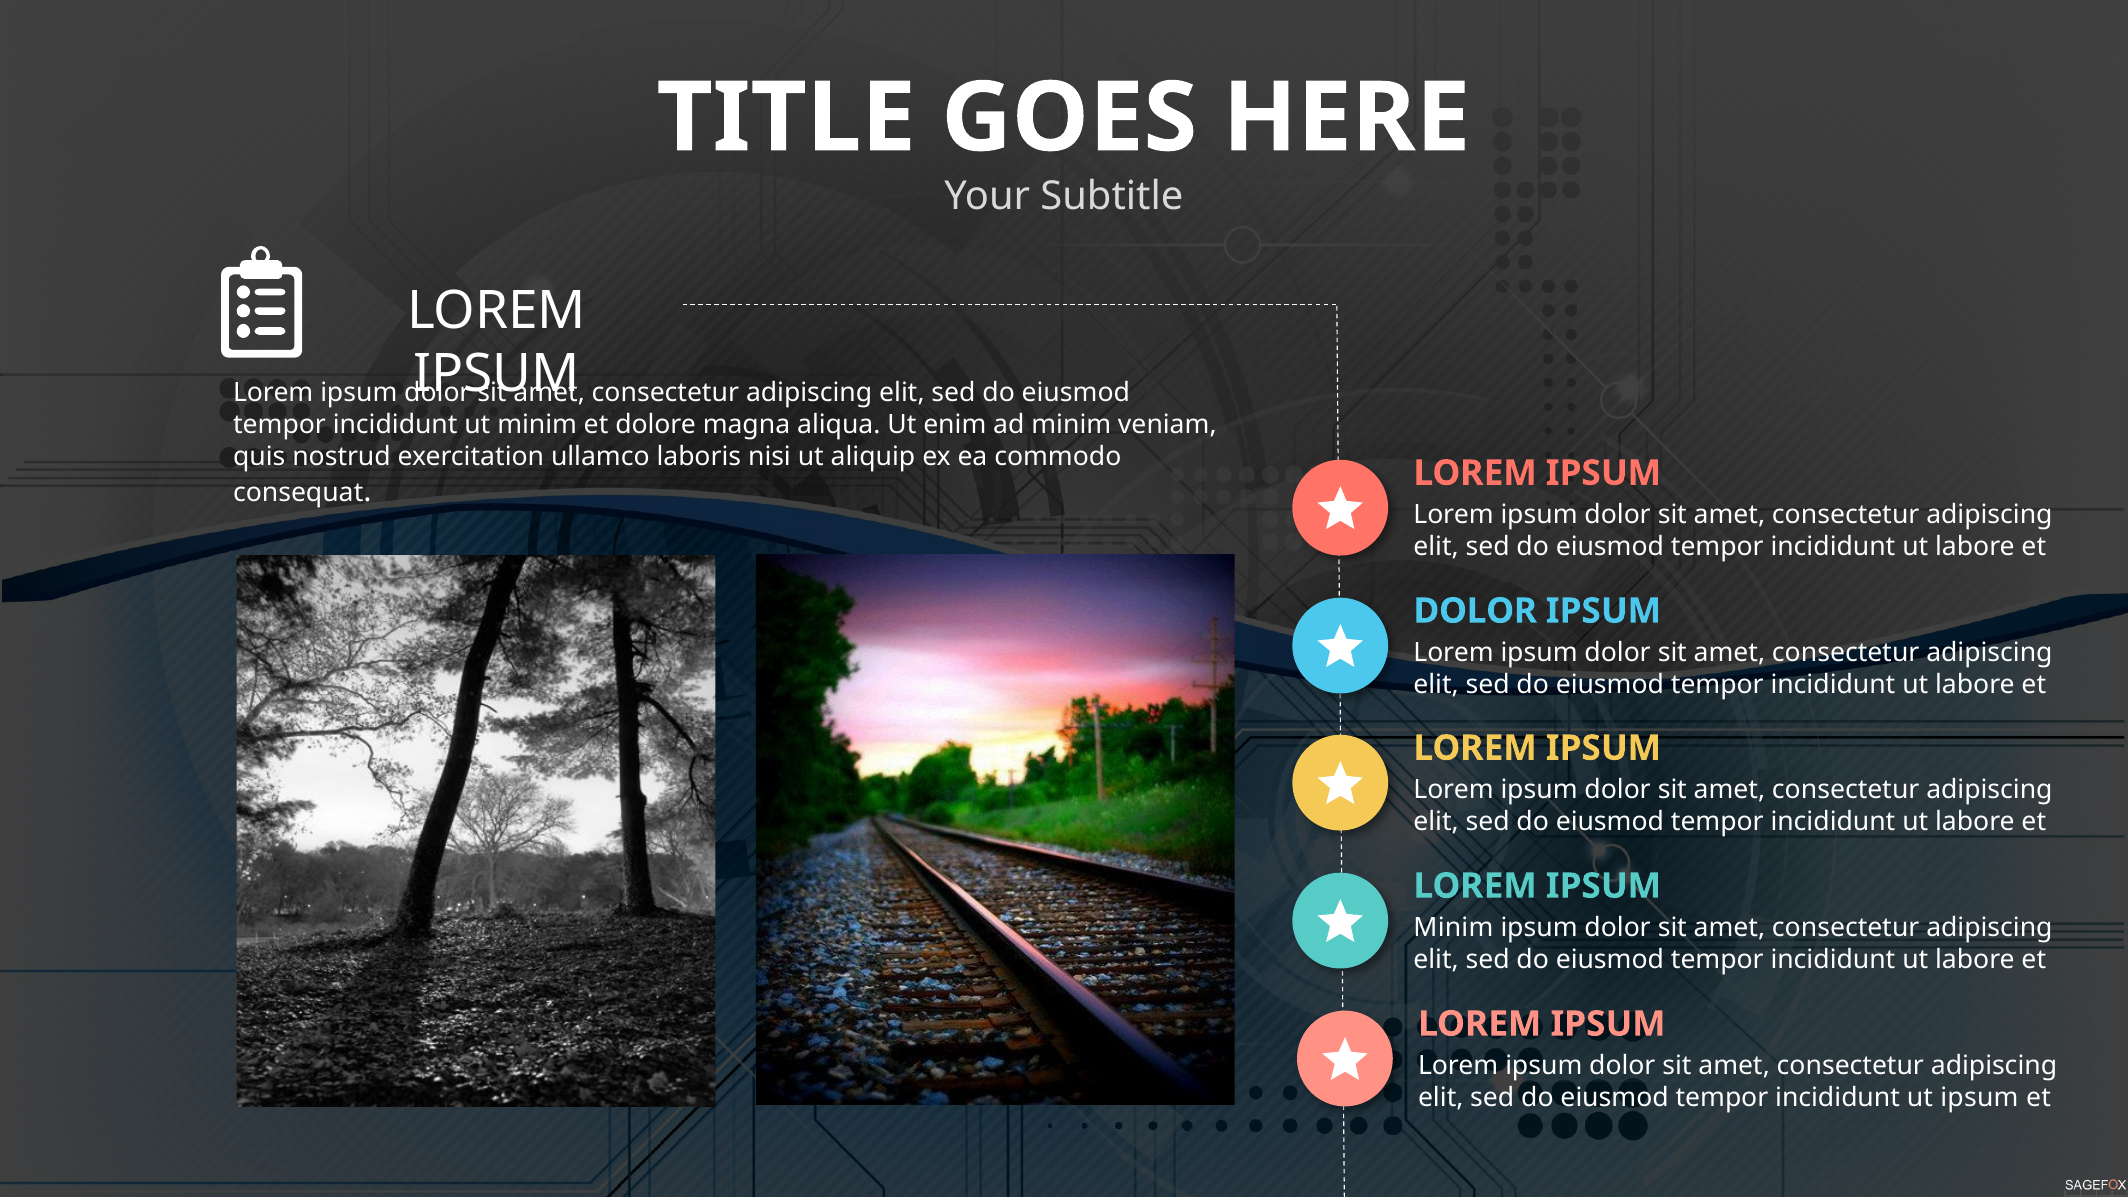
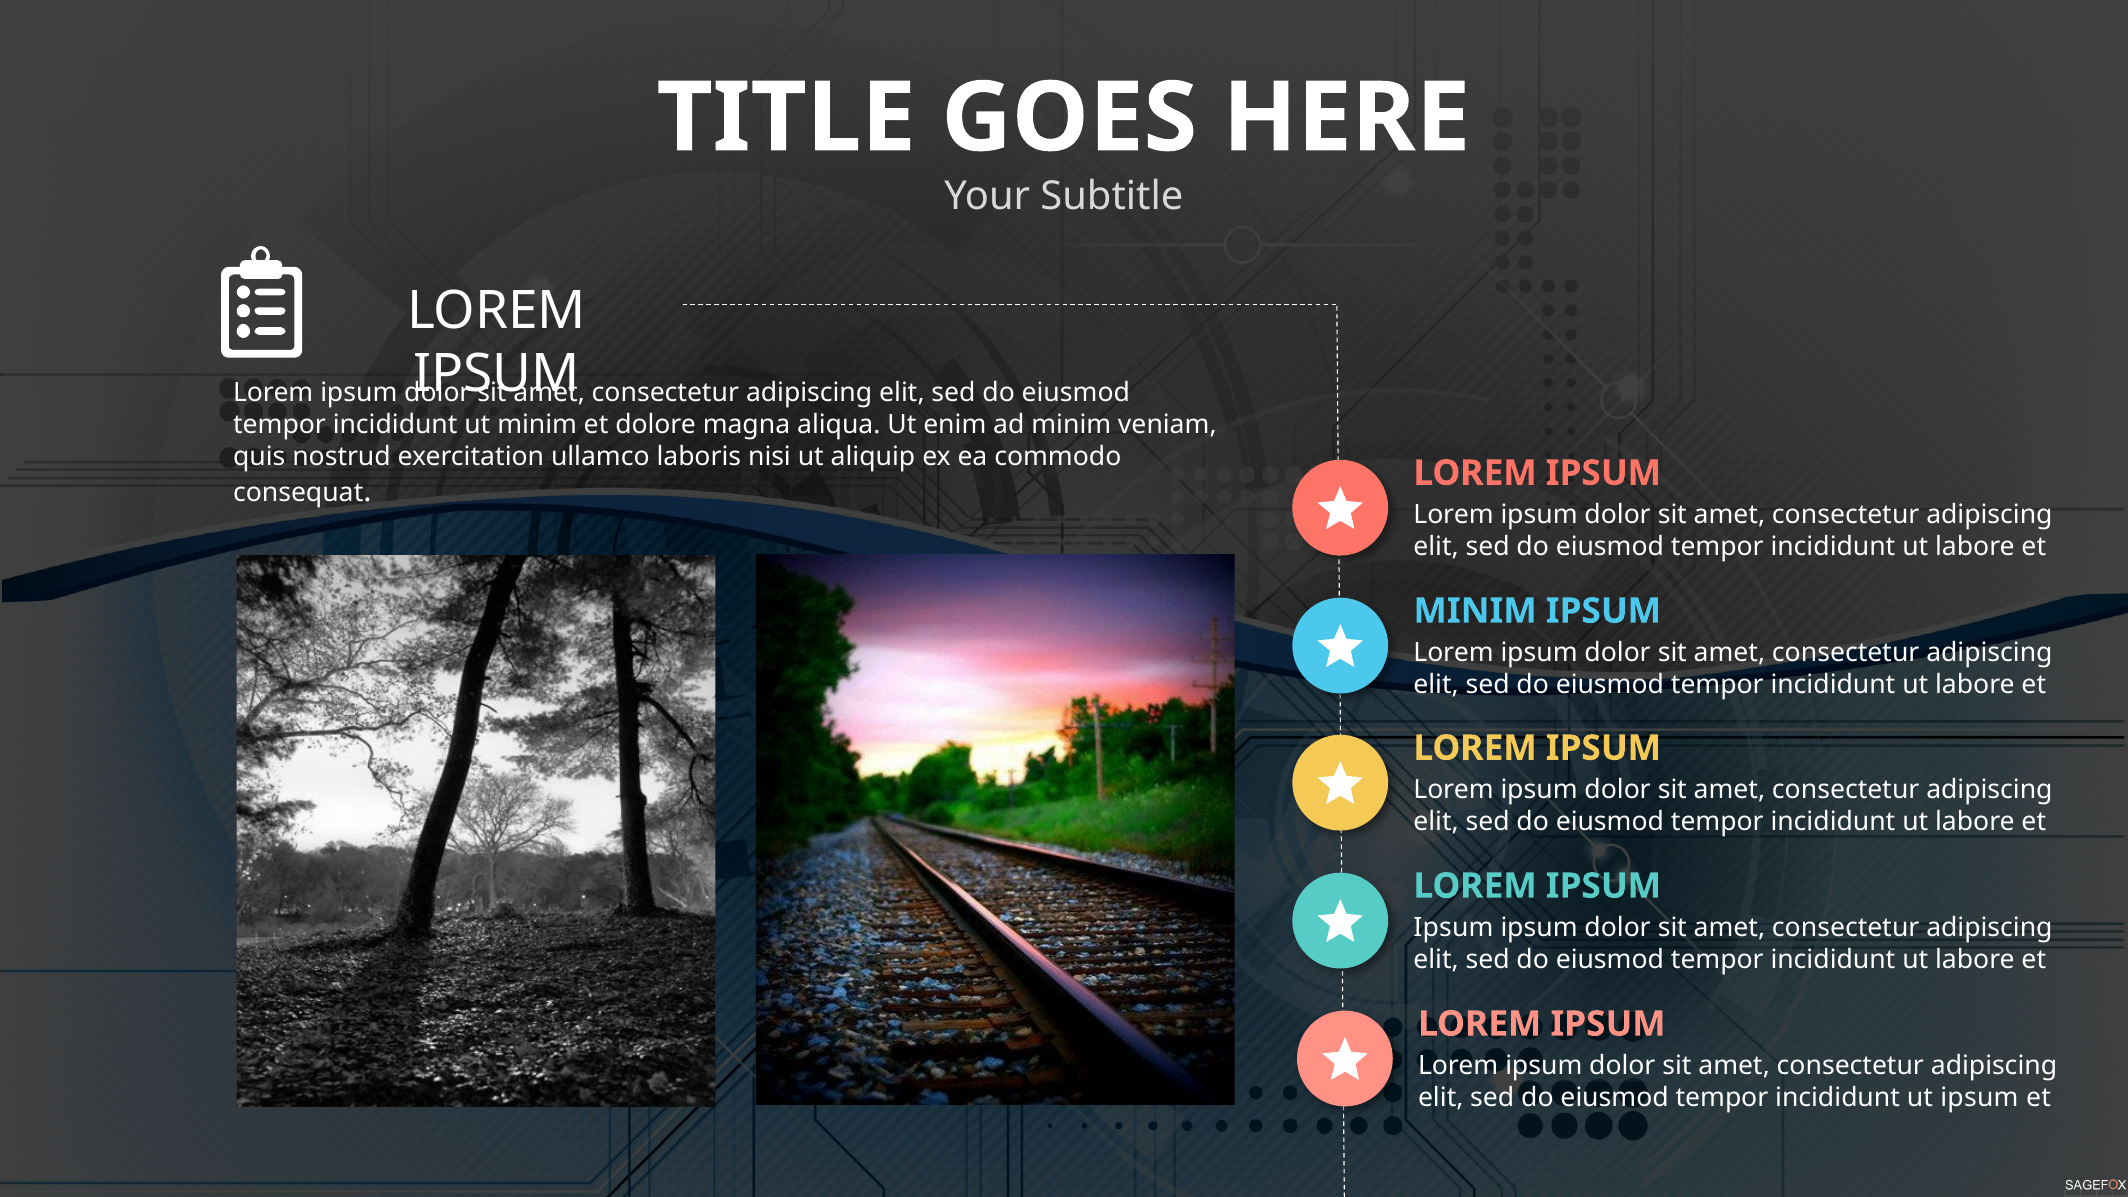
DOLOR: DOLOR -> MINIM (1475, 611)
Minim: Minim -> Ipsum (1453, 928)
